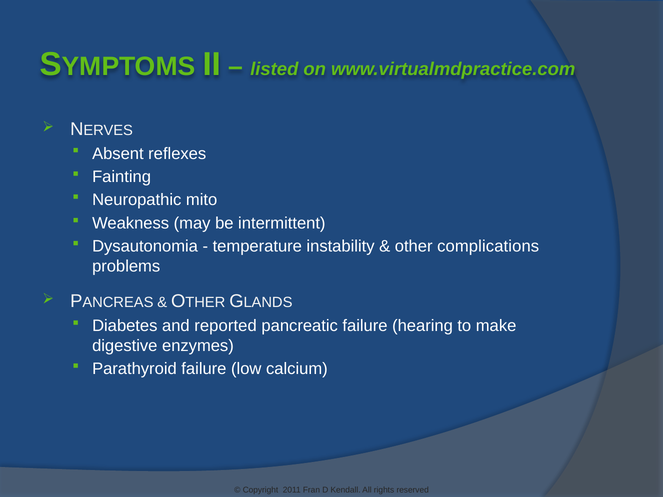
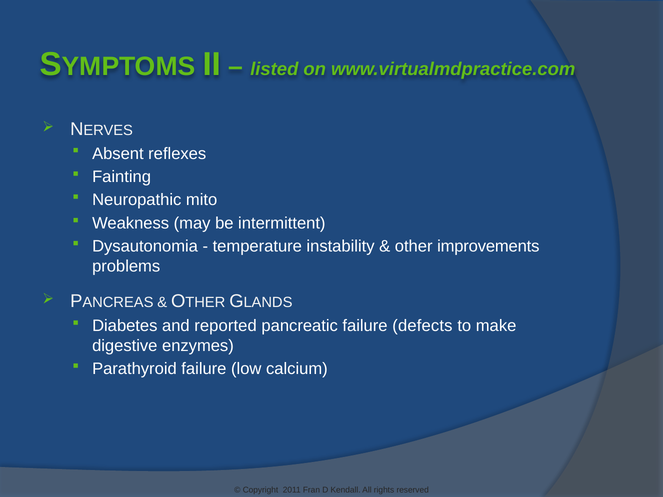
complications: complications -> improvements (488, 246)
hearing: hearing -> defects (422, 326)
